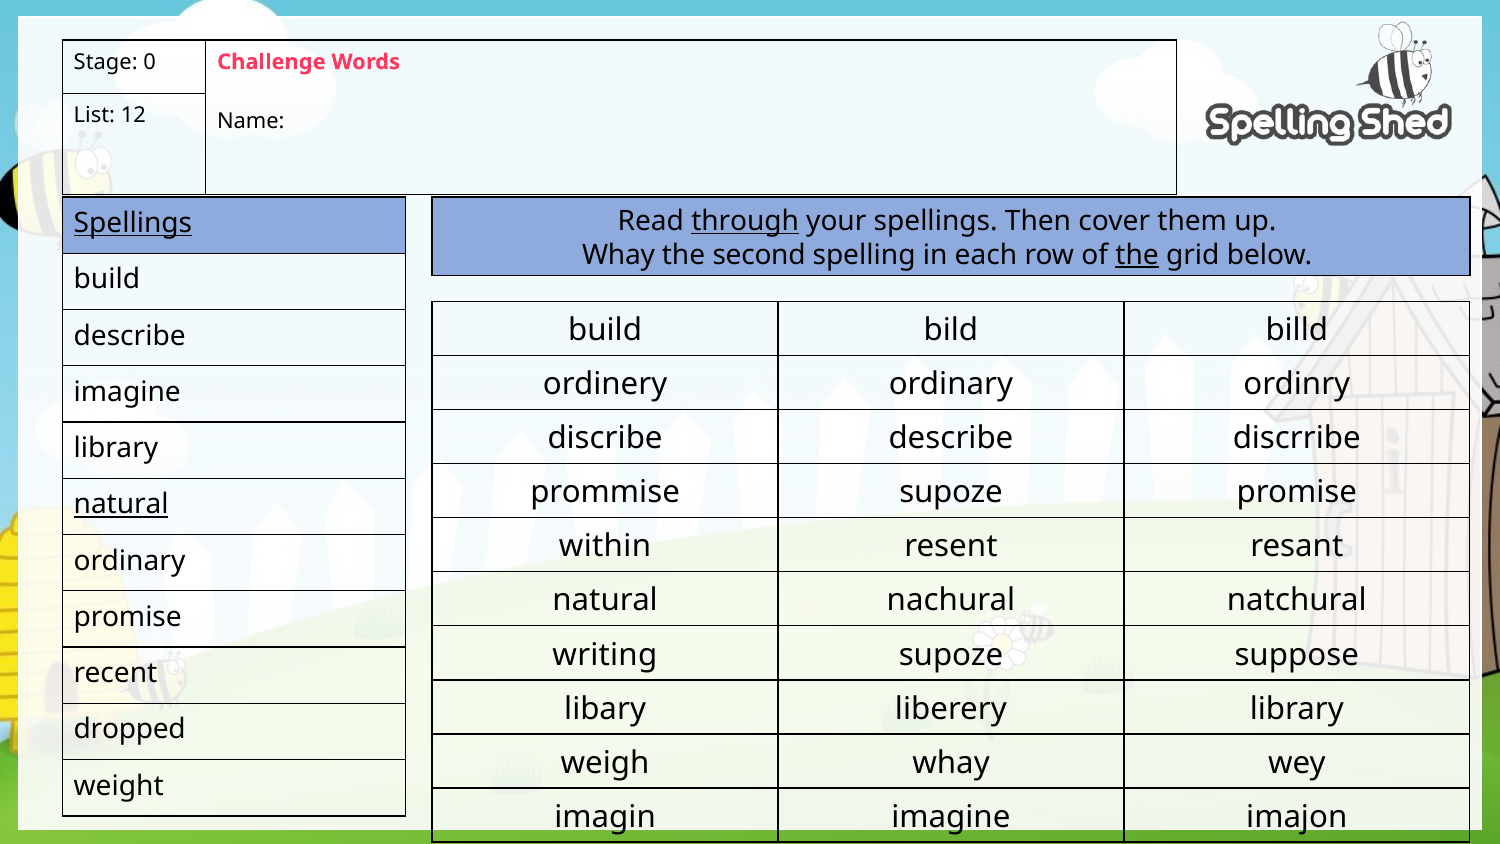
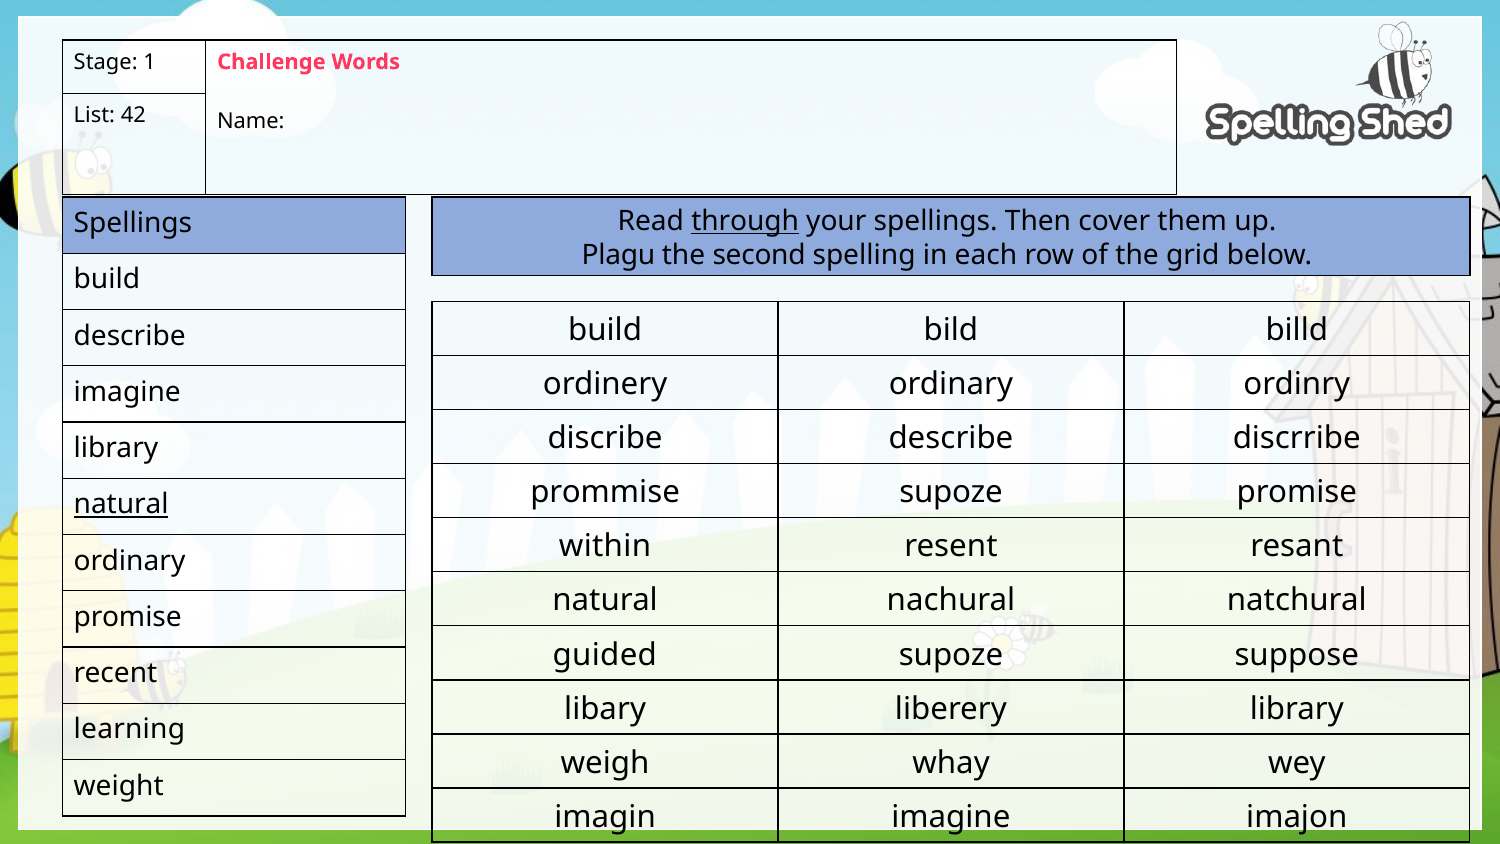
0: 0 -> 1 (150, 62)
12: 12 -> 42 (133, 115)
Spellings underline: present -> none (133, 223)
Whay: Whay -> Plagu (618, 255)
the underline: present -> none (1137, 255)
writing: writing -> guided (605, 654)
dropped: dropped -> learning (129, 729)
